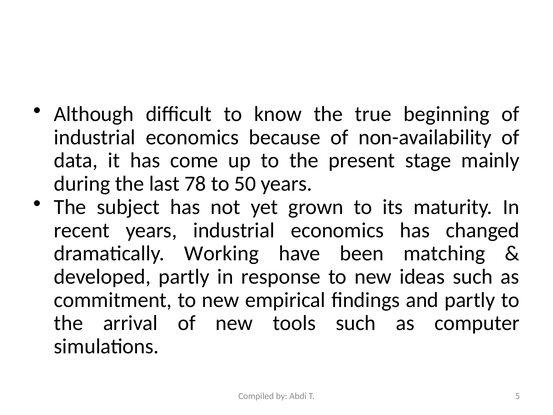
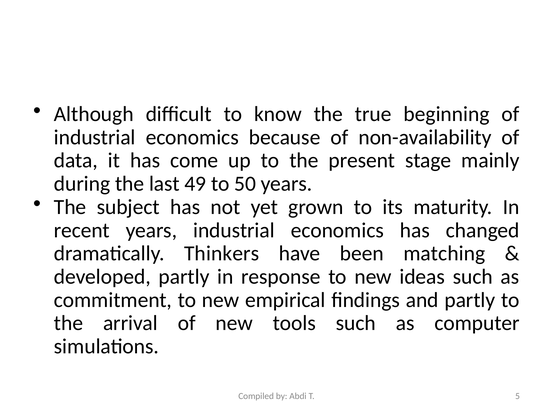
78: 78 -> 49 (195, 184)
Working: Working -> Thinkers (222, 253)
